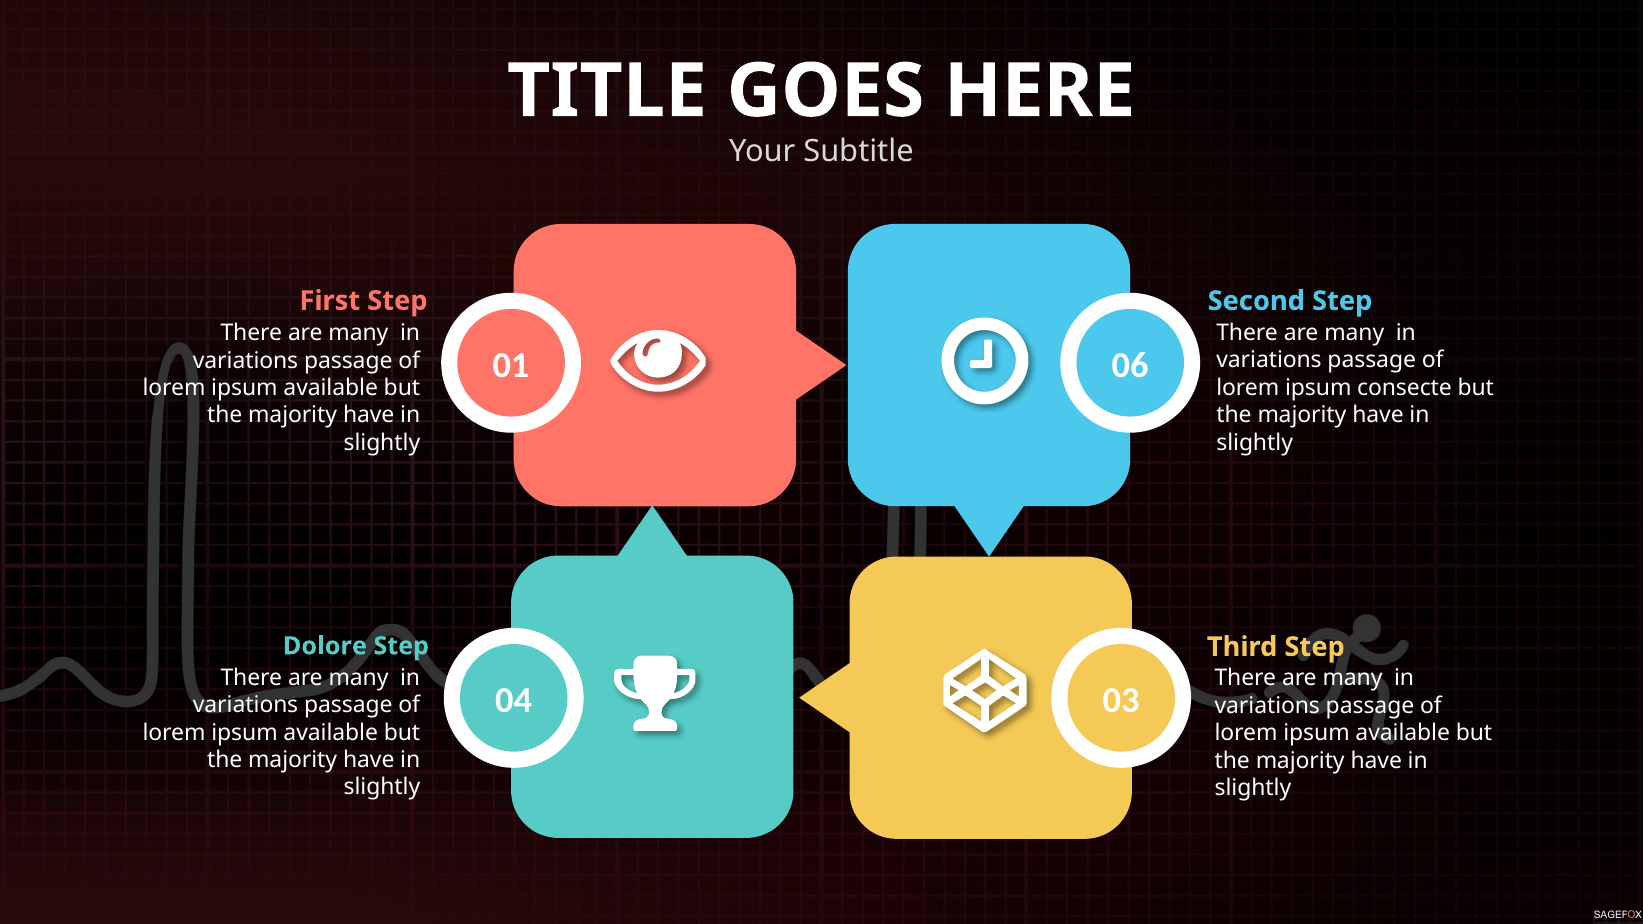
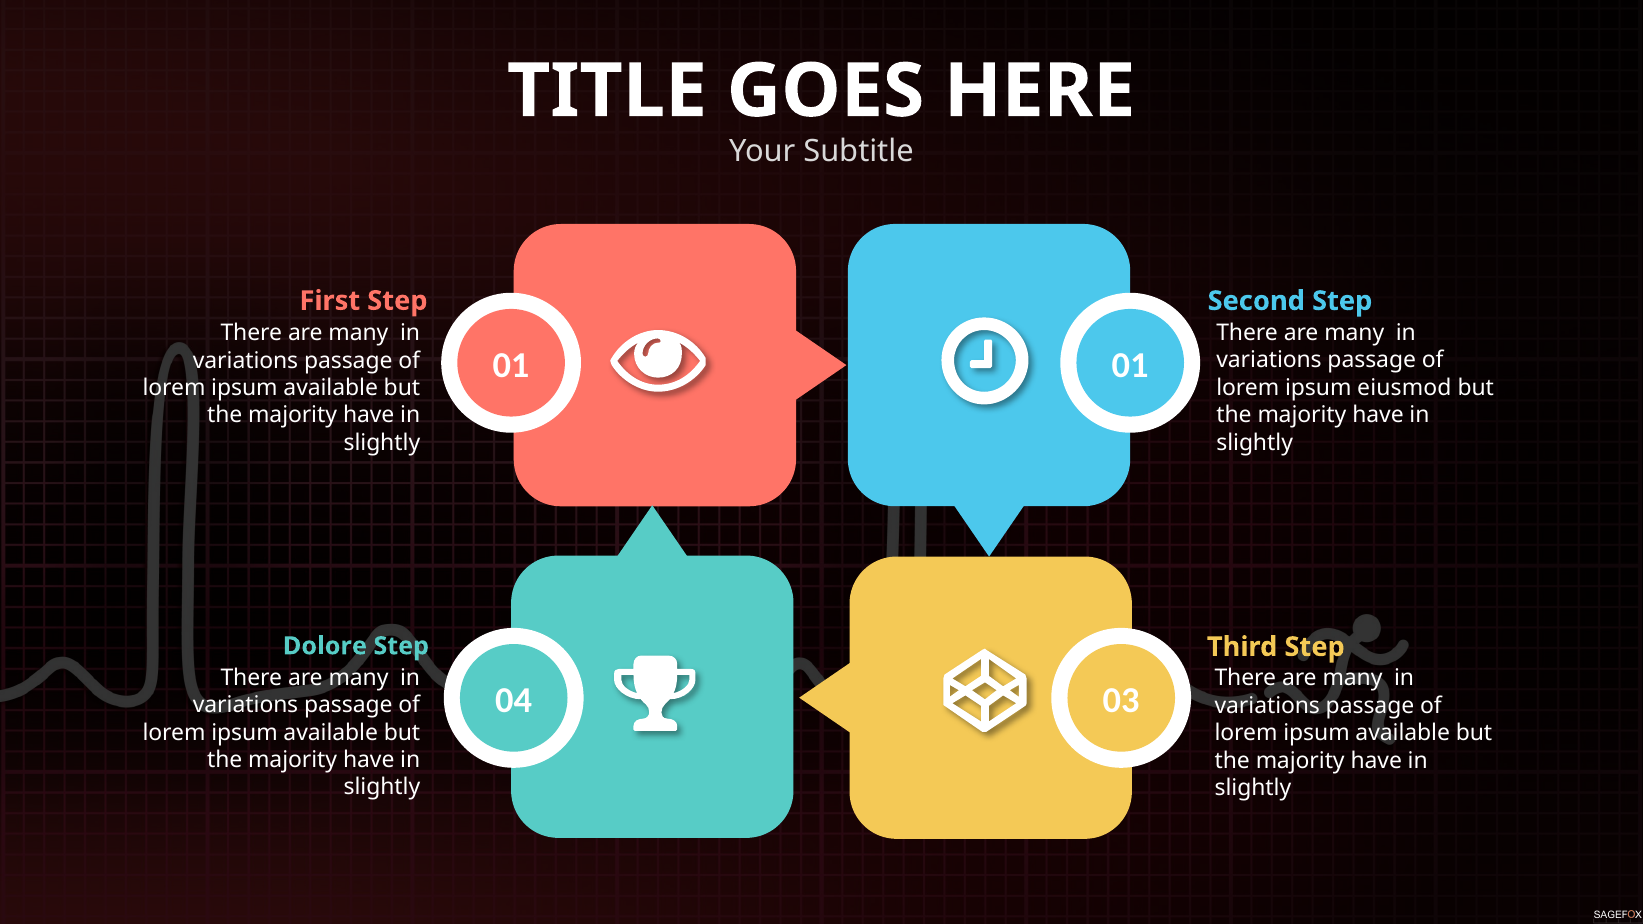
01 06: 06 -> 01 (1130, 365)
consecte: consecte -> eiusmod (1404, 388)
